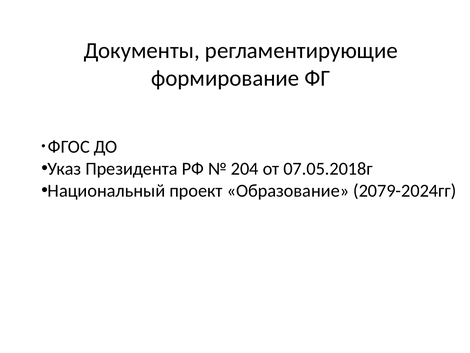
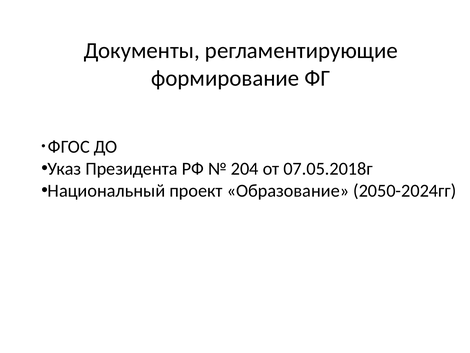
2079-2024гг: 2079-2024гг -> 2050-2024гг (405, 191)
